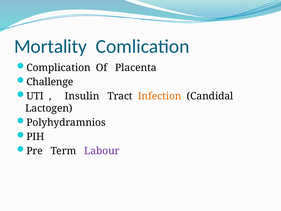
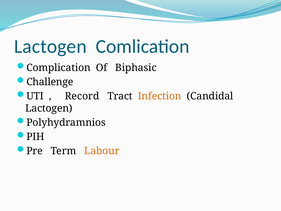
Mortality: Mortality -> Lactogen (50, 46)
Placenta: Placenta -> Biphasic (136, 68)
Insulin: Insulin -> Record (82, 96)
Labour colour: purple -> orange (102, 151)
